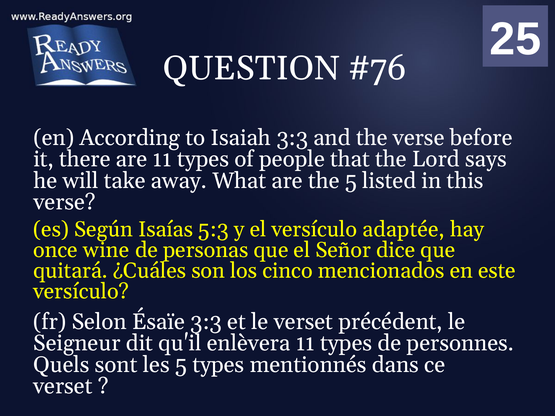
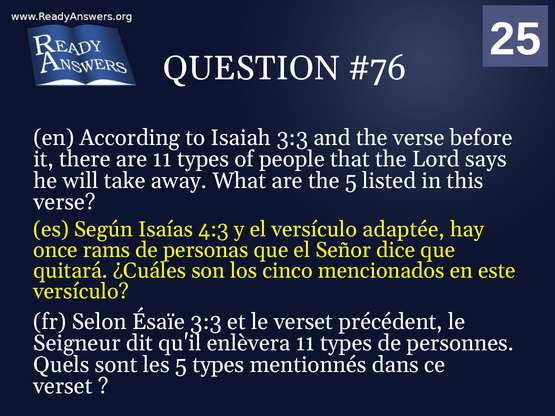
5:3: 5:3 -> 4:3 (214, 229)
wine: wine -> rams (107, 250)
